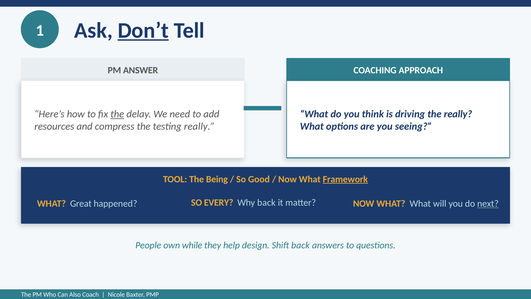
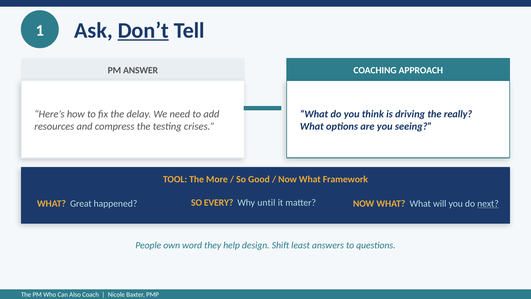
the underline: present -> none (117, 114)
testing really: really -> crises (199, 126)
Being: Being -> More (217, 179)
Framework underline: present -> none (345, 179)
Why back: back -> until (266, 202)
while: while -> word (192, 245)
Shift back: back -> least (301, 245)
